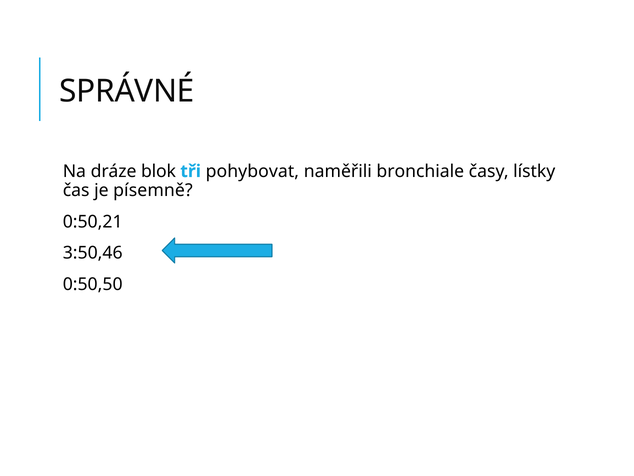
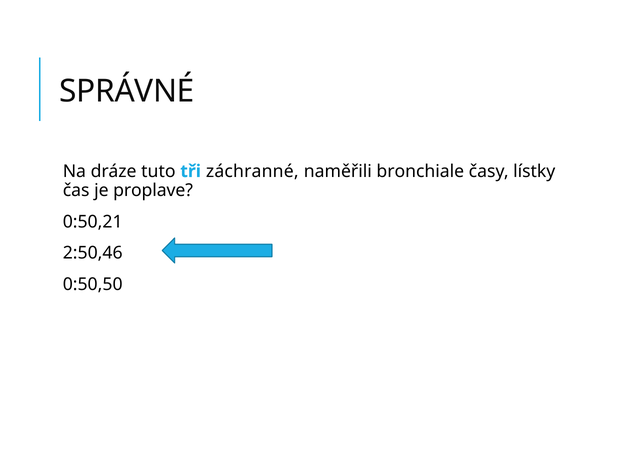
blok: blok -> tuto (158, 171)
pohybovat: pohybovat -> záchranné (252, 171)
písemně: písemně -> proplave (153, 190)
3:50,46: 3:50,46 -> 2:50,46 (93, 253)
